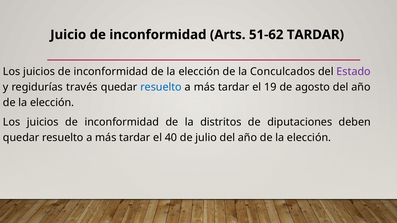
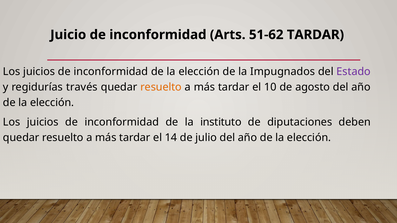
Conculcados: Conculcados -> Impugnados (283, 72)
resuelto colour: blue -> orange (161, 87)
19: 19 -> 10 (270, 87)
distritos: distritos -> instituto (221, 122)
40: 40 -> 14 (171, 138)
